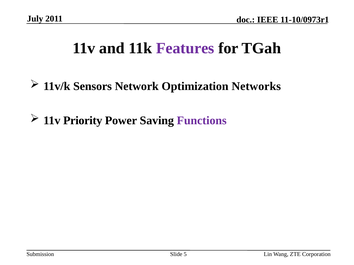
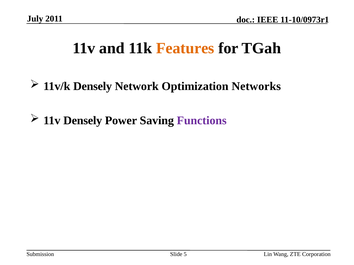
Features colour: purple -> orange (185, 48)
11v/k Sensors: Sensors -> Densely (93, 86)
11v Priority: Priority -> Densely (83, 121)
